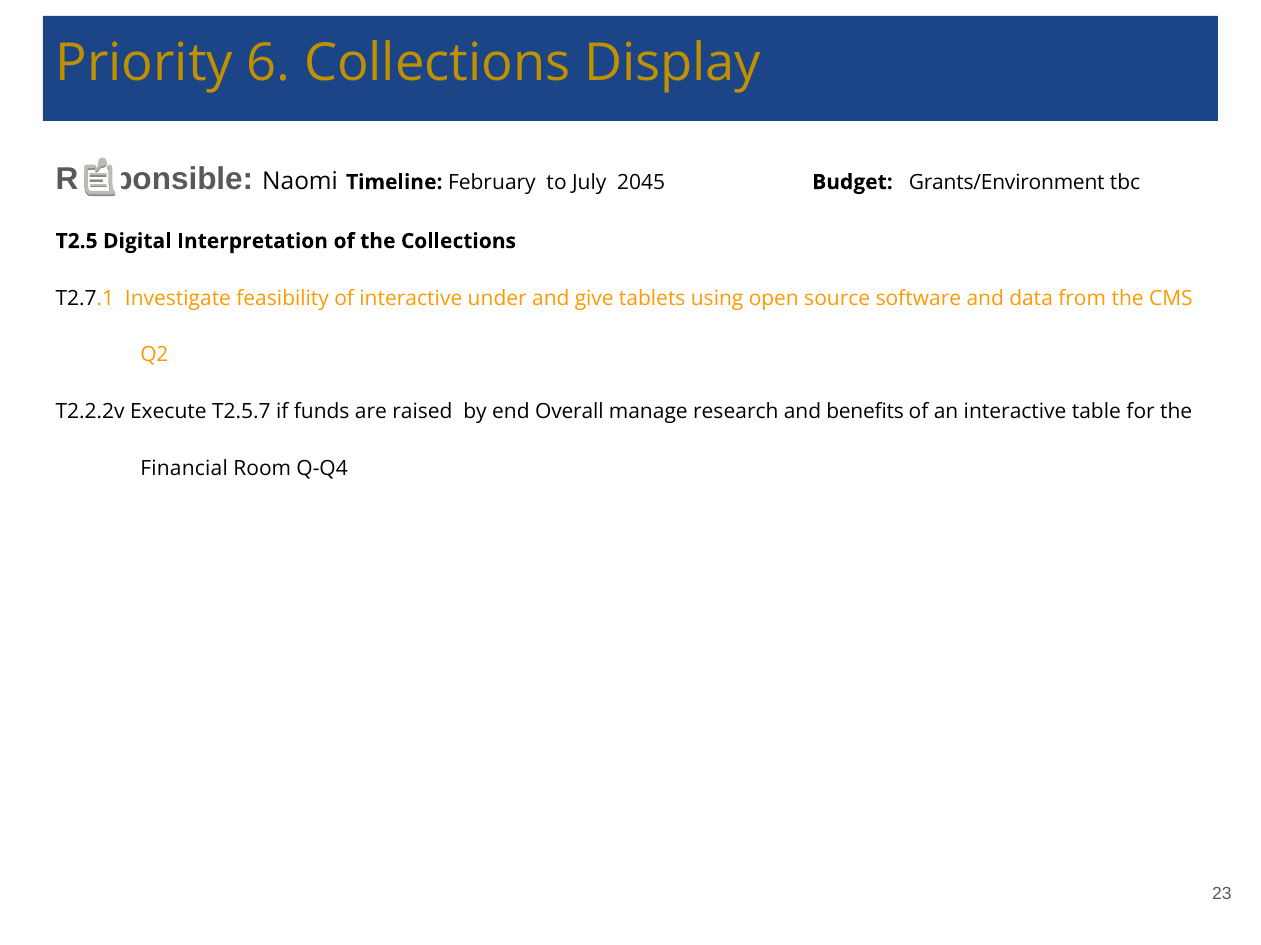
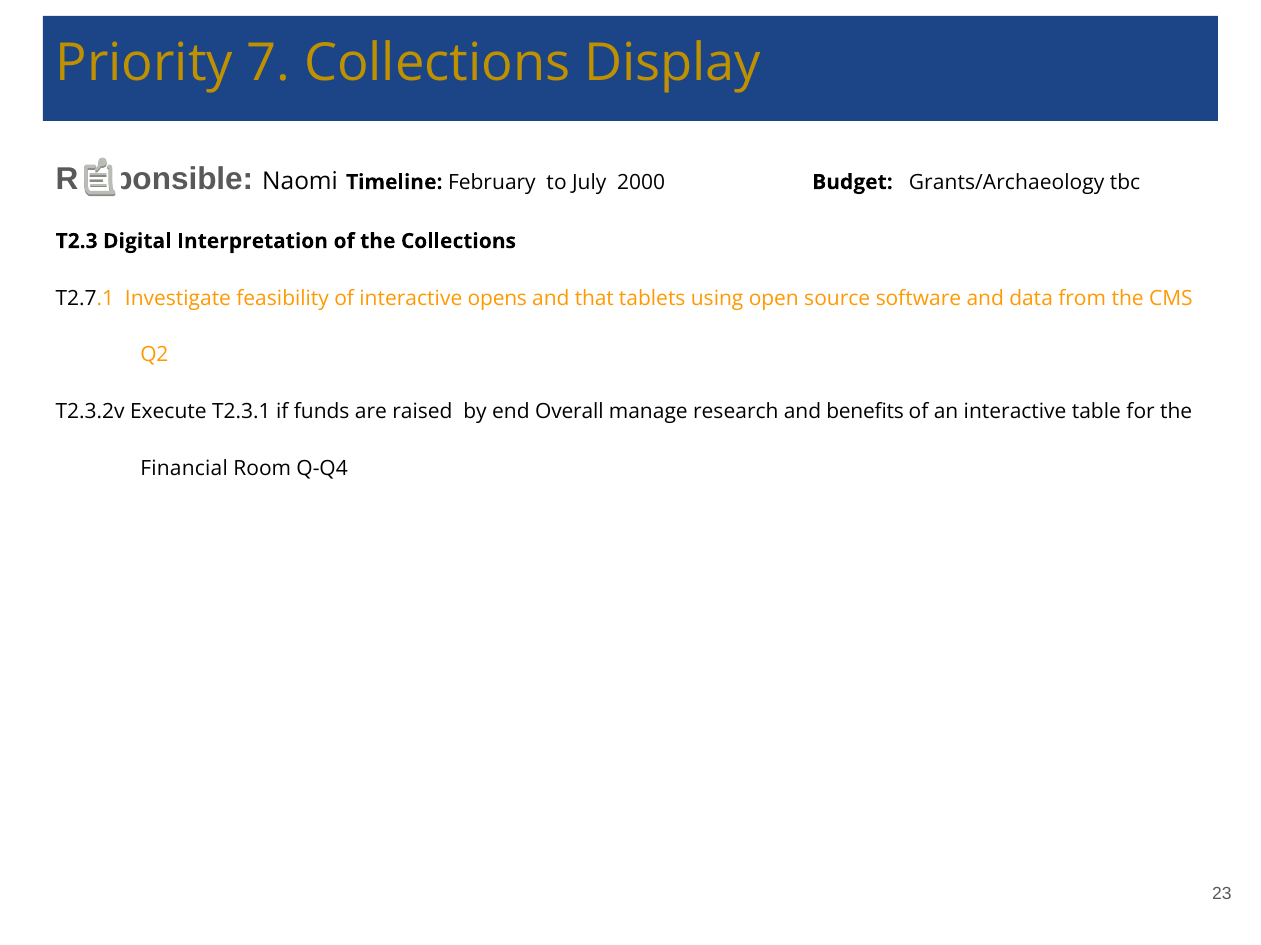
6: 6 -> 7 (269, 64)
2045: 2045 -> 2000 (641, 182)
Grants/Environment: Grants/Environment -> Grants/Archaeology (1007, 182)
T2.5: T2.5 -> T2.3 (77, 241)
under: under -> opens (497, 298)
give: give -> that (594, 298)
T2.2.2v: T2.2.2v -> T2.3.2v (90, 412)
T2.5.7: T2.5.7 -> T2.3.1 (241, 412)
